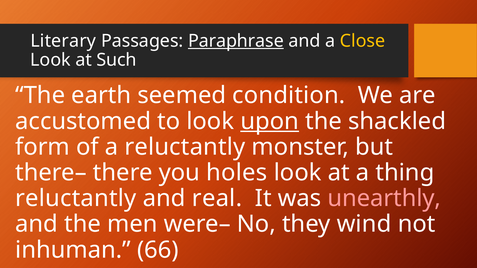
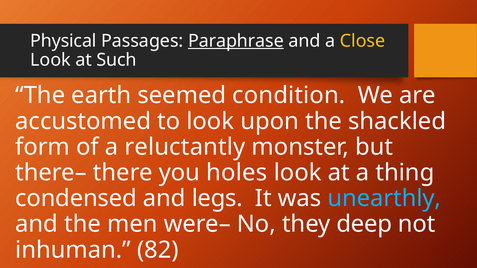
Literary: Literary -> Physical (63, 41)
upon underline: present -> none (270, 121)
reluctantly: reluctantly -> condensed (76, 199)
real: real -> legs (217, 199)
unearthly colour: pink -> light blue (384, 199)
wind: wind -> deep (364, 224)
66: 66 -> 82 (158, 250)
